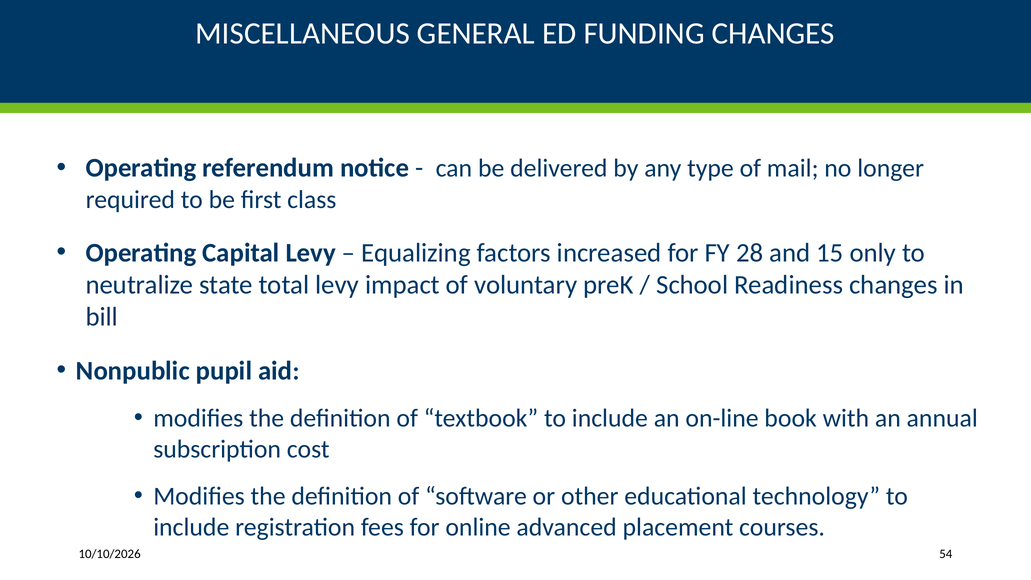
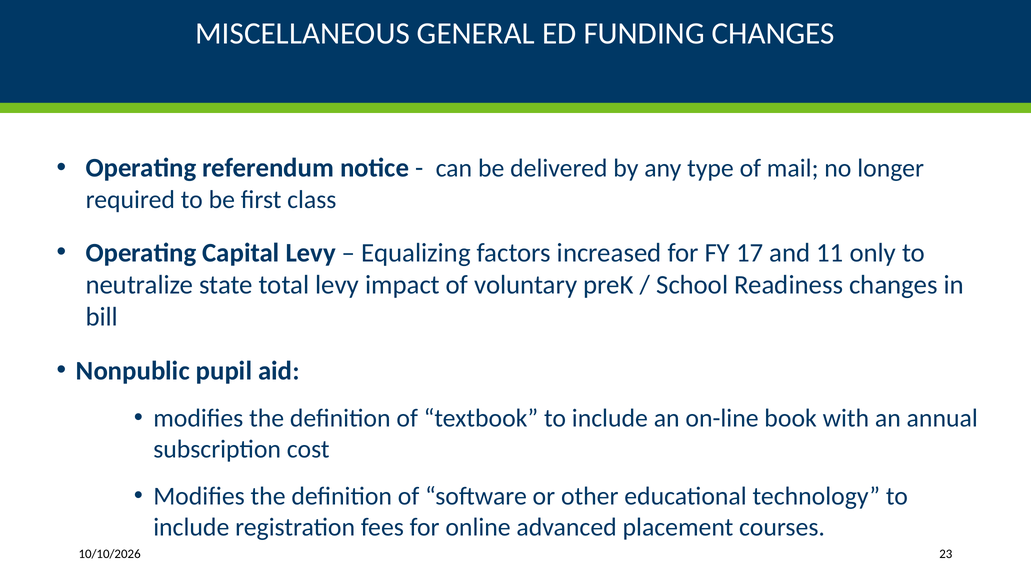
28: 28 -> 17 (750, 253)
15: 15 -> 11 (830, 253)
54: 54 -> 23 (946, 554)
